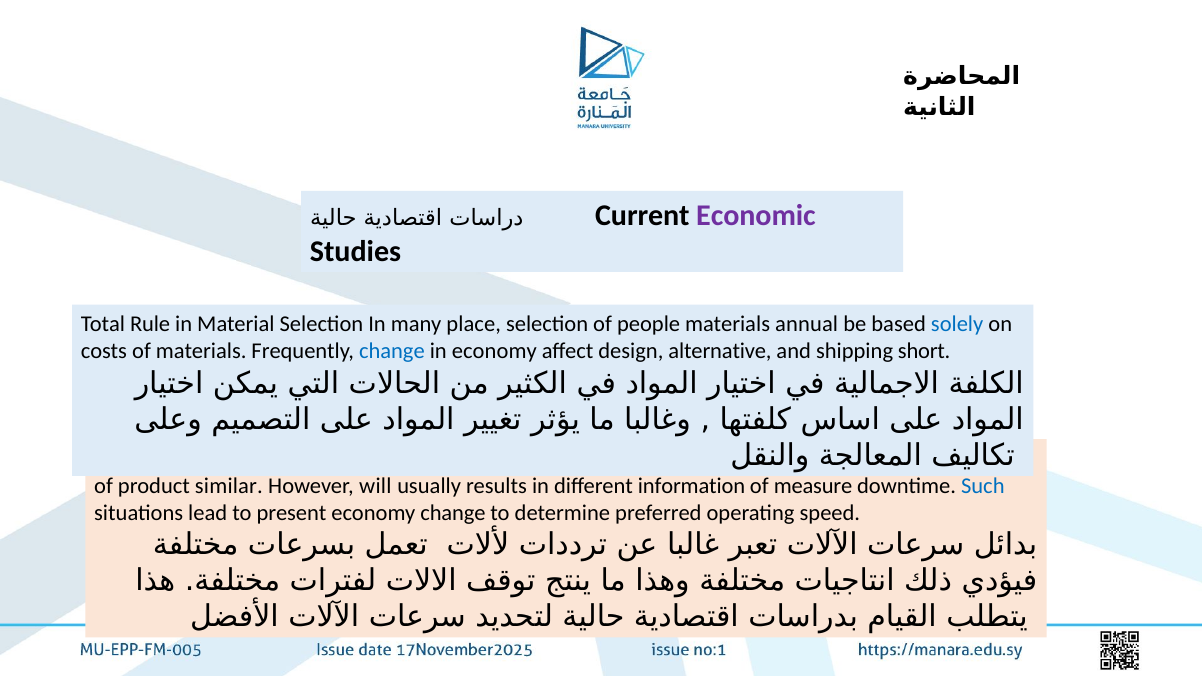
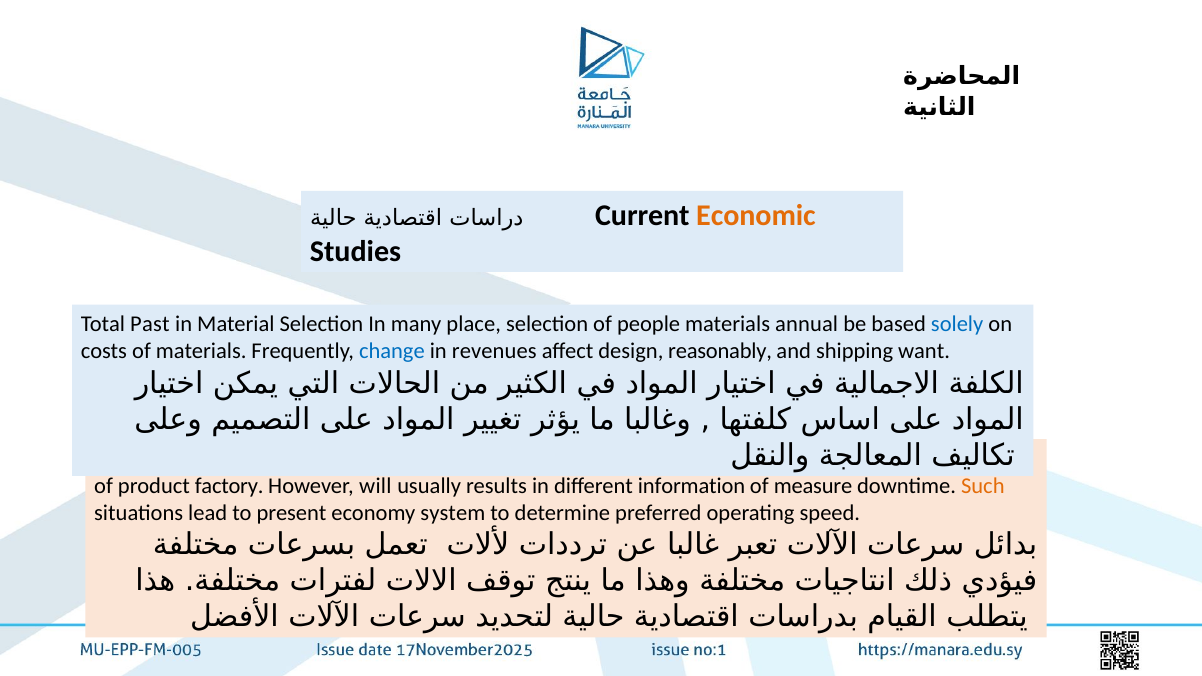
Economic colour: purple -> orange (756, 215)
Rule: Rule -> Past (150, 324)
in economy: economy -> revenues (494, 351)
design alternative: alternative -> reasonably (720, 351)
short: short -> want (924, 351)
similar: similar -> factory (229, 486)
Such colour: blue -> orange (983, 486)
economy change: change -> system (453, 513)
